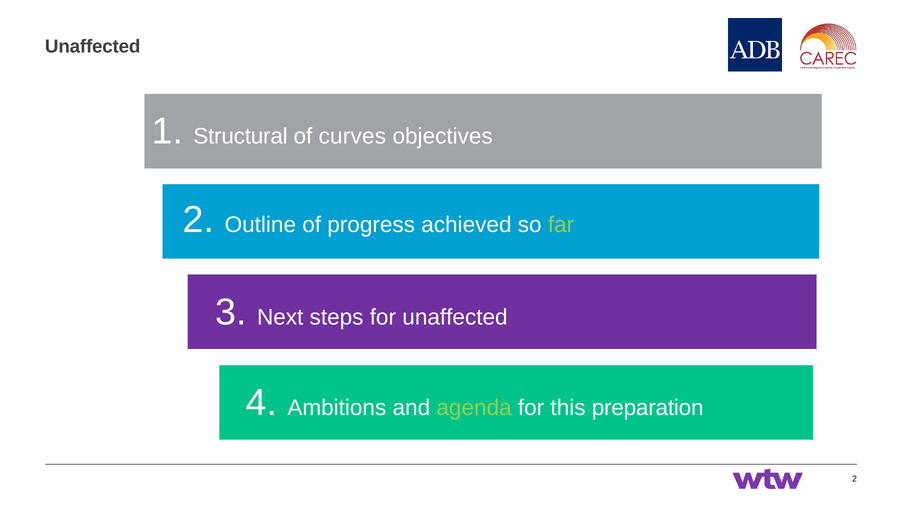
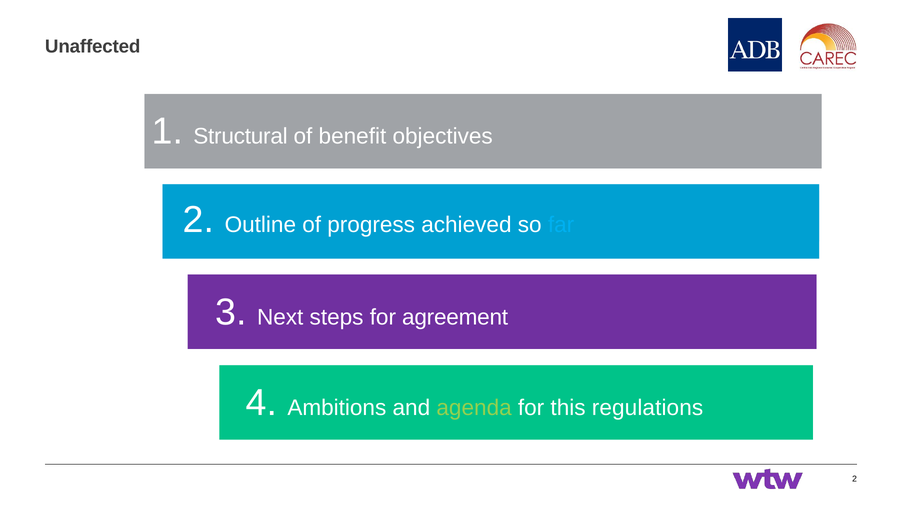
curves: curves -> benefit (352, 136)
far colour: light green -> light blue (561, 225)
for unaffected: unaffected -> agreement (455, 317)
preparation: preparation -> regulations (648, 408)
